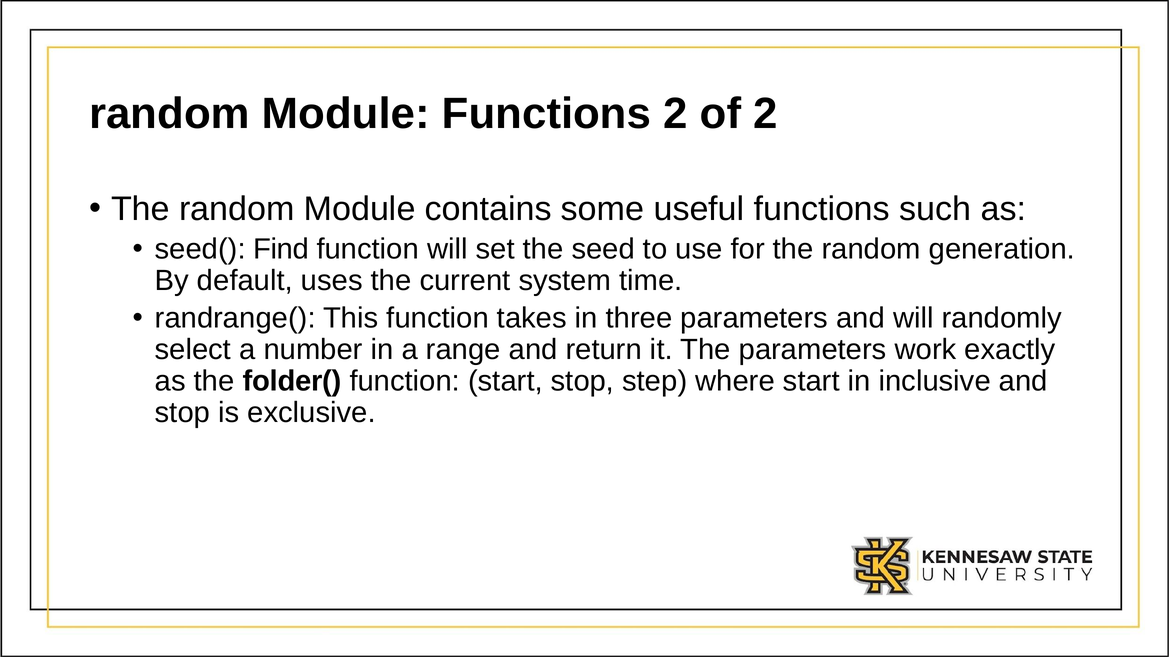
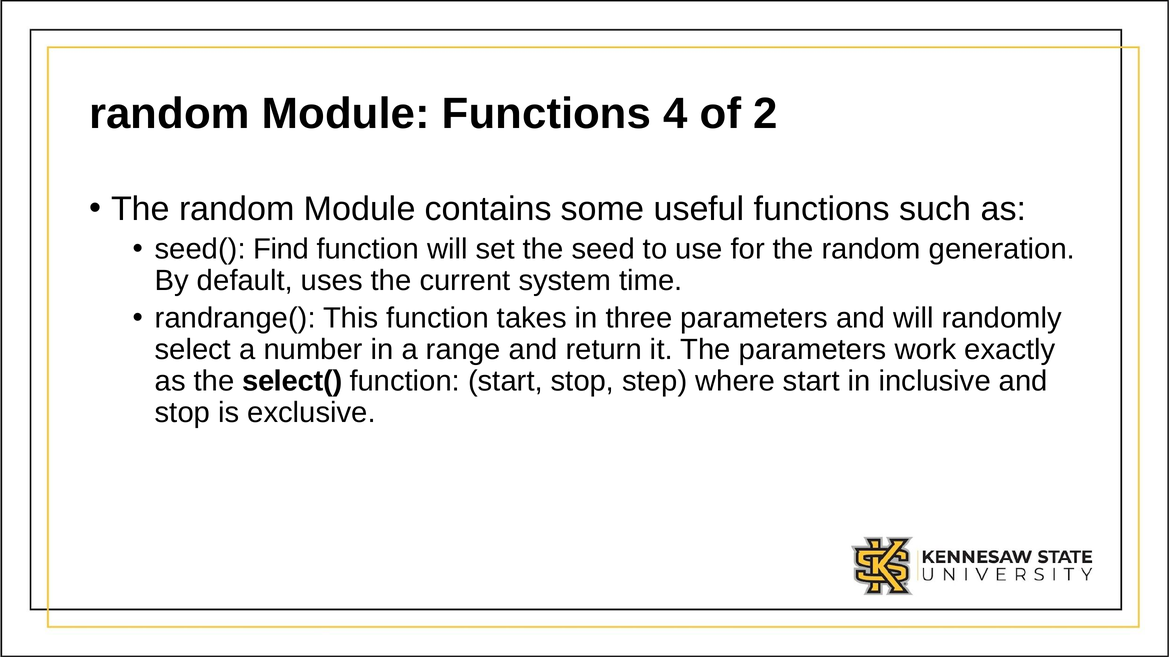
Functions 2: 2 -> 4 (675, 114)
folder(: folder( -> select( (292, 382)
